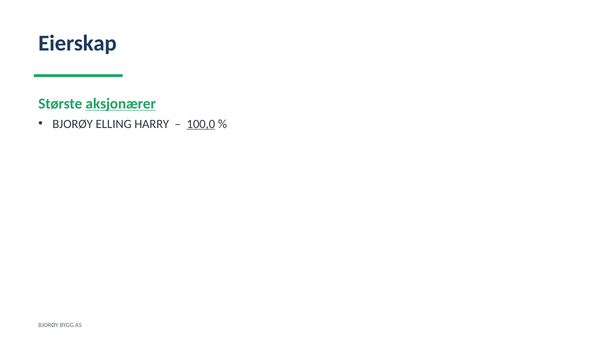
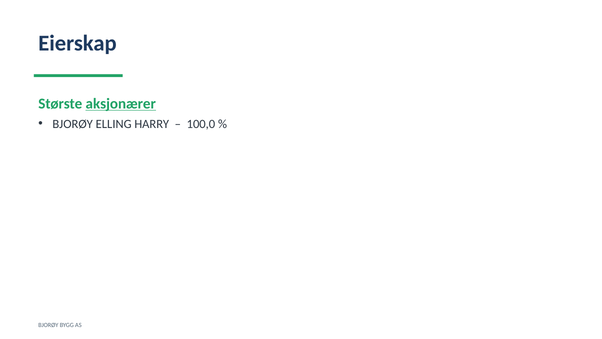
100,0 underline: present -> none (201, 124)
